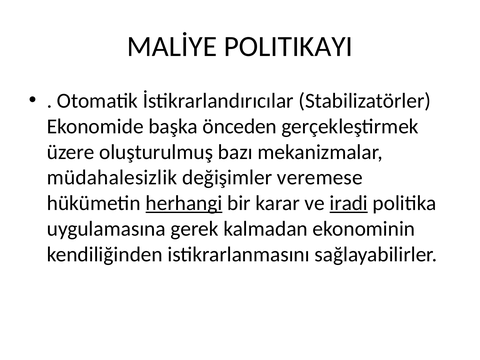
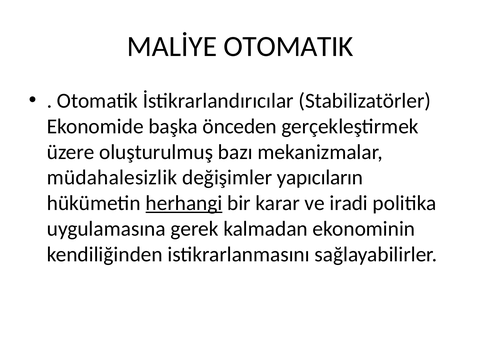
MALİYE POLITIKAYI: POLITIKAYI -> OTOMATIK (288, 46)
veremese: veremese -> yapıcıların (320, 178)
iradi underline: present -> none (349, 203)
